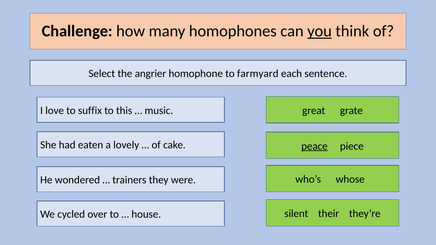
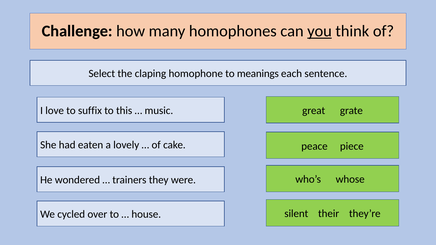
angrier: angrier -> claping (150, 74)
farmyard: farmyard -> meanings (258, 74)
peace underline: present -> none (314, 146)
